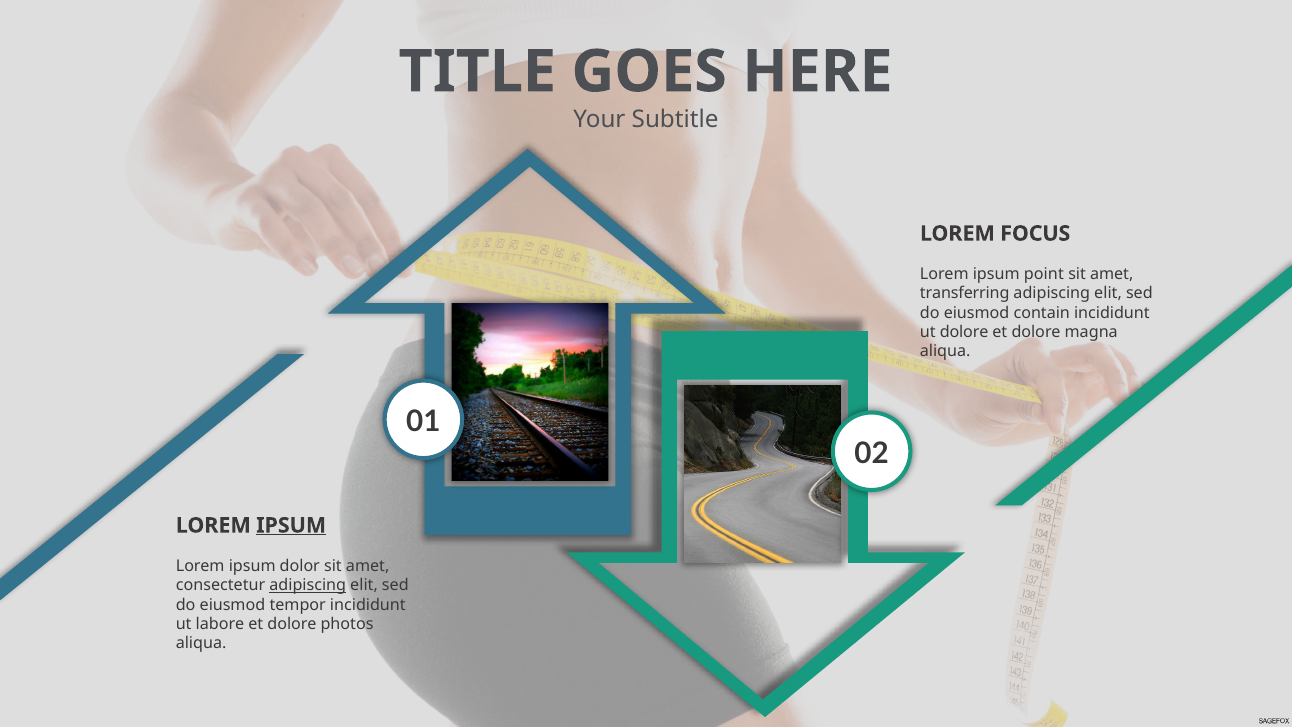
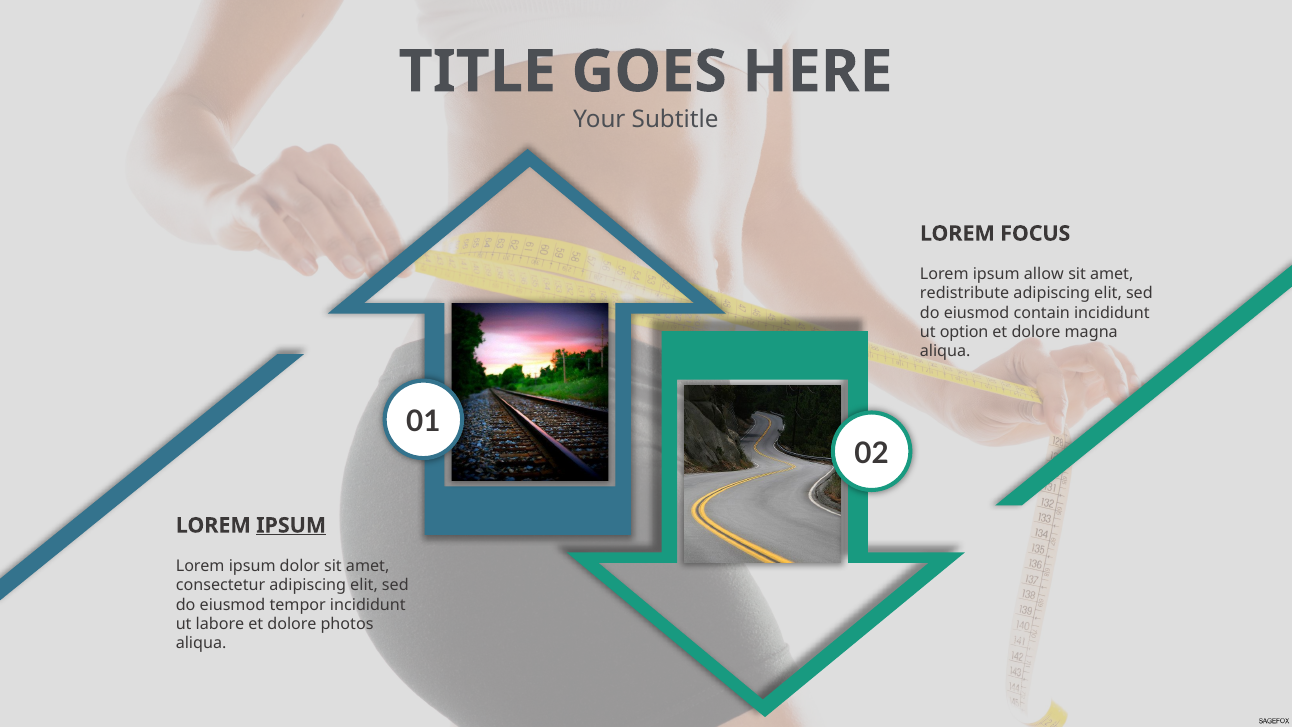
point: point -> allow (1044, 274)
transferring: transferring -> redistribute (965, 293)
ut dolore: dolore -> option (964, 332)
adipiscing underline: present -> none (308, 585)
